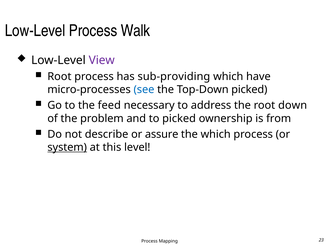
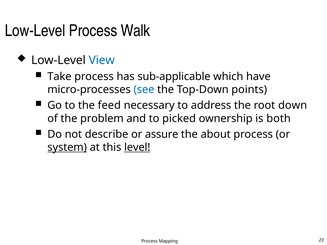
View colour: purple -> blue (102, 60)
Root: Root -> Take (59, 77)
sub-providing: sub-providing -> sub-applicable (174, 77)
Top-Down picked: picked -> points (249, 90)
from: from -> both (279, 119)
the which: which -> about (216, 134)
level underline: none -> present (137, 147)
